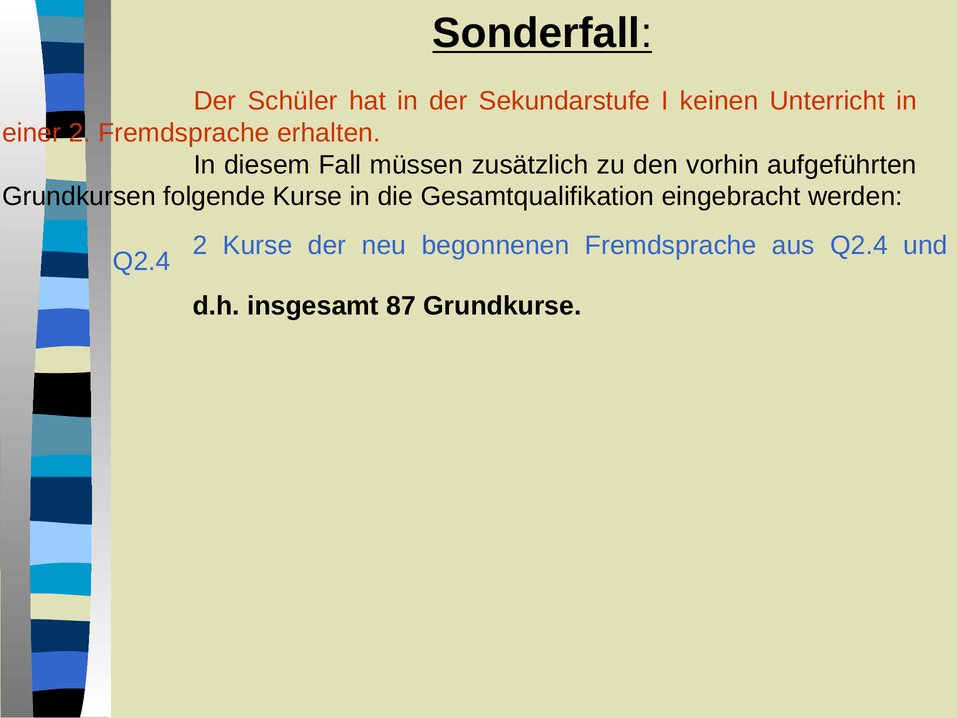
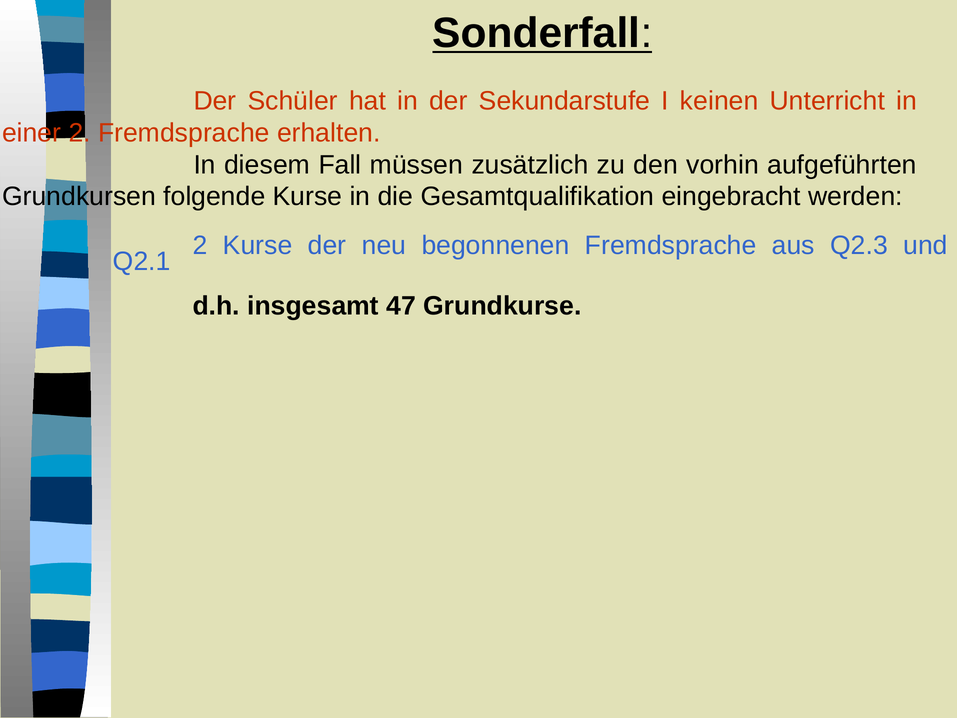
aus Q2.4: Q2.4 -> Q2.3 (859, 245)
Q2.4: Q2.4 -> Q2.1 (142, 261)
87: 87 -> 47 (401, 306)
